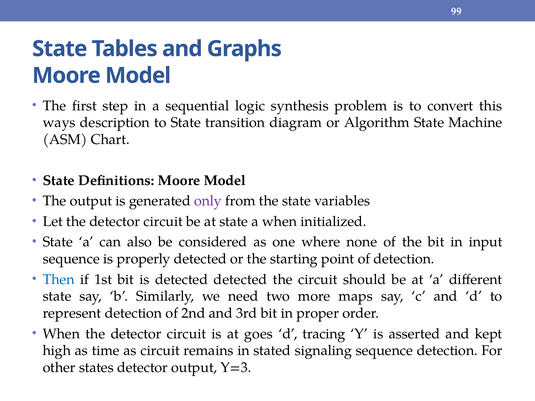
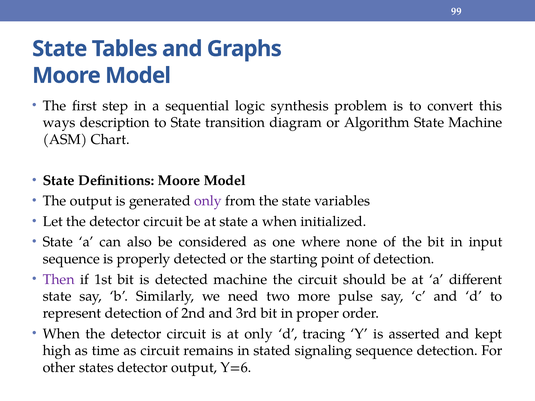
Then colour: blue -> purple (59, 280)
detected detected: detected -> machine (240, 280)
maps: maps -> pulse (356, 296)
at goes: goes -> only (259, 334)
Y=3: Y=3 -> Y=6 (236, 368)
